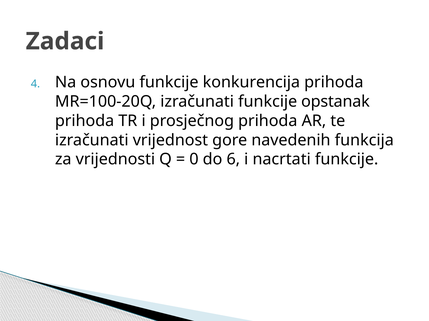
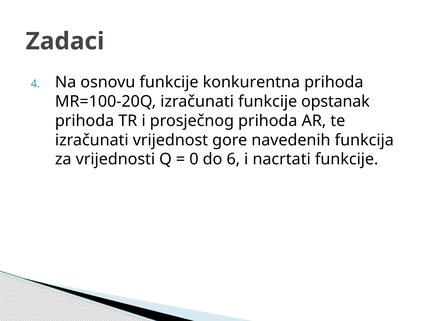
konkurencija: konkurencija -> konkurentna (251, 82)
